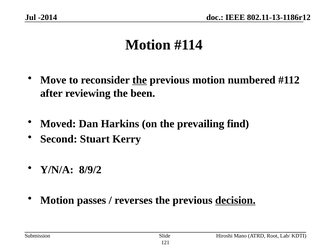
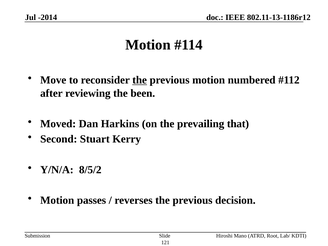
find: find -> that (238, 124)
8/9/2: 8/9/2 -> 8/5/2 (90, 170)
decision underline: present -> none (235, 200)
